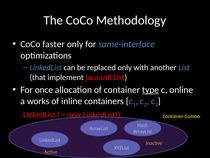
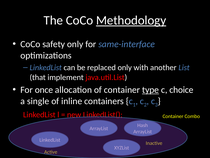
Methodology underline: none -> present (131, 20)
faster: faster -> safety (54, 44)
online: online -> choice (181, 90)
works: works -> single (38, 101)
